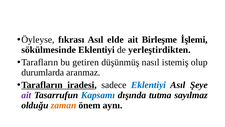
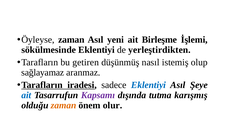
Öyleyse fıkrası: fıkrası -> zaman (71, 40)
elde: elde -> yeni (116, 40)
durumlarda: durumlarda -> sağlayamaz (43, 72)
ait colour: purple -> blue (26, 95)
Kapsamı colour: blue -> purple (98, 95)
sayılmaz: sayılmaz -> karışmış (191, 95)
aynı: aynı -> olur (113, 105)
